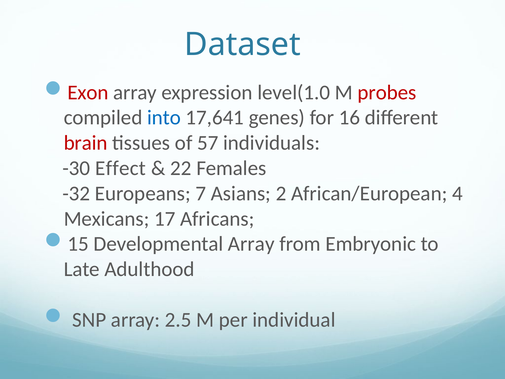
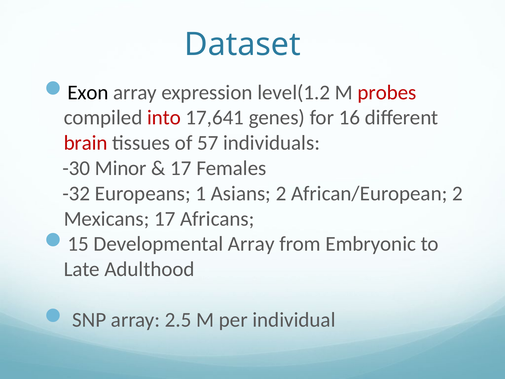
Exon colour: red -> black (88, 92)
level(1.0: level(1.0 -> level(1.2 (294, 92)
into colour: blue -> red (164, 118)
Effect: Effect -> Minor (121, 168)
22: 22 -> 17 (181, 168)
7: 7 -> 1 (201, 193)
African/European 4: 4 -> 2 (457, 193)
